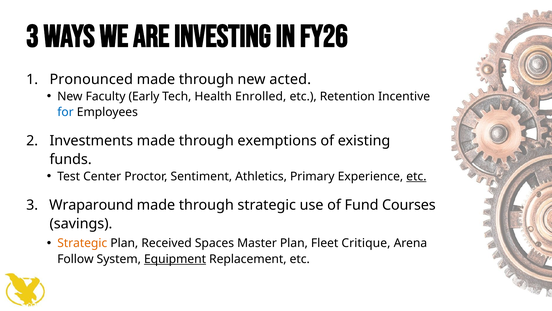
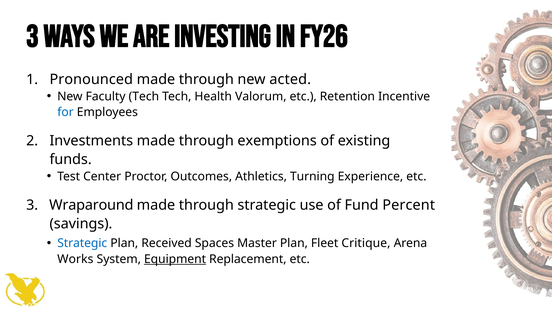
Faculty Early: Early -> Tech (144, 96)
Enrolled: Enrolled -> Valorum (261, 96)
Sentiment: Sentiment -> Outcomes (201, 176)
Primary: Primary -> Turning (312, 176)
etc underline: present -> none (416, 176)
Courses: Courses -> Percent (409, 205)
Strategic colour: orange -> blue (82, 243)
Follow: Follow -> Works (75, 259)
